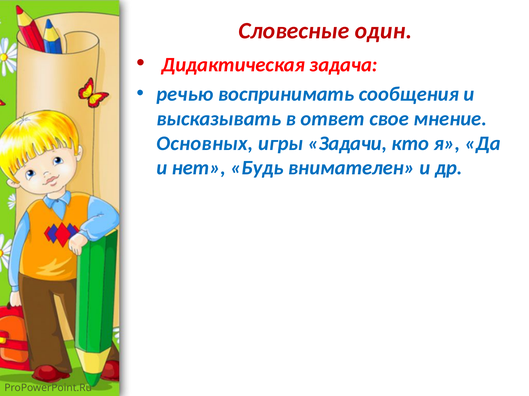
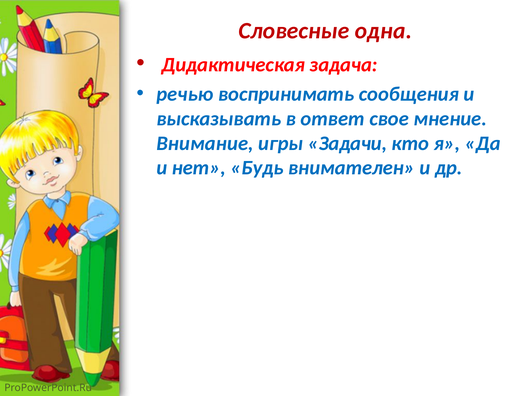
один: один -> одна (383, 31)
Основных: Основных -> Внимание (205, 143)
